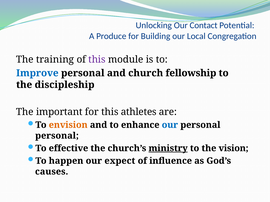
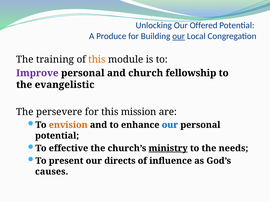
Contact: Contact -> Offered (204, 25)
our underline: none -> present (179, 36)
this colour: purple -> orange (97, 60)
Improve colour: blue -> purple (37, 73)
discipleship: discipleship -> evangelistic (65, 85)
important: important -> persevere (59, 112)
athletes: athletes -> mission (139, 112)
personal: personal -> potential (57, 136)
vision: vision -> needs (233, 149)
happen: happen -> present (66, 161)
expect: expect -> directs (120, 161)
